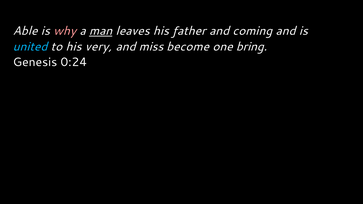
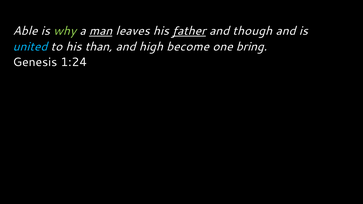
why colour: pink -> light green (65, 31)
father underline: none -> present (189, 31)
coming: coming -> though (252, 31)
very: very -> than (99, 47)
miss: miss -> high (151, 47)
0:24: 0:24 -> 1:24 (74, 62)
